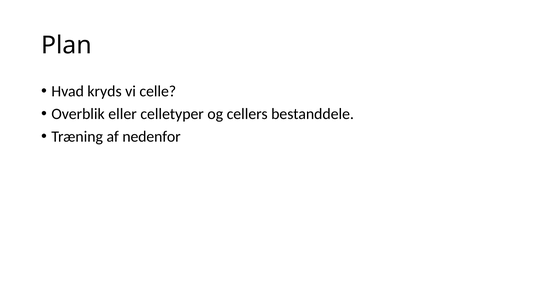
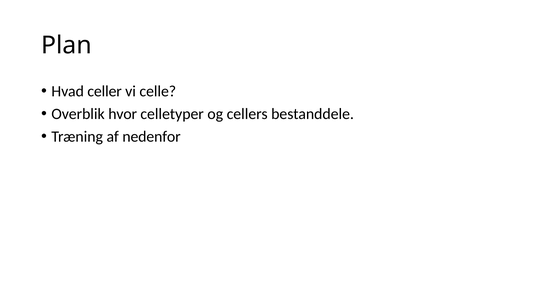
kryds: kryds -> celler (105, 91)
eller: eller -> hvor (123, 114)
